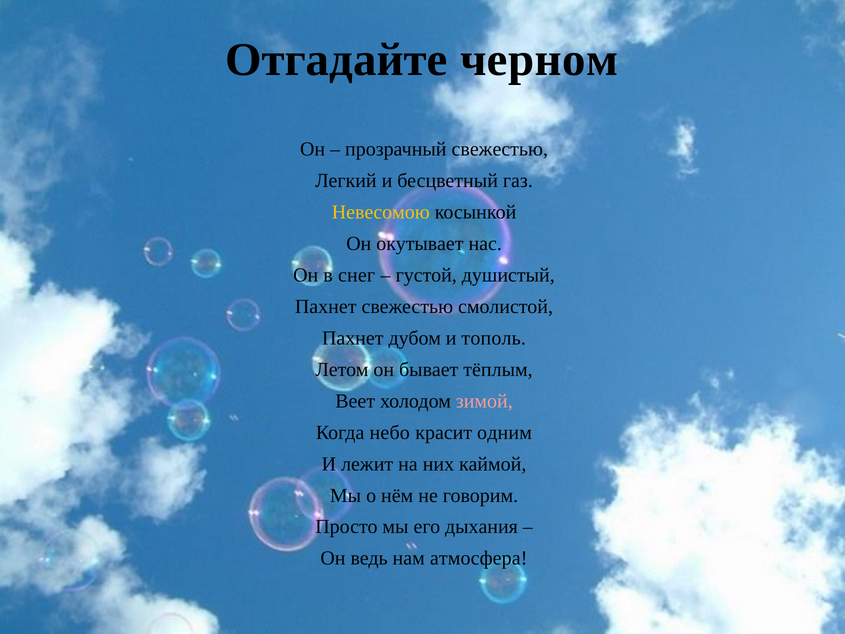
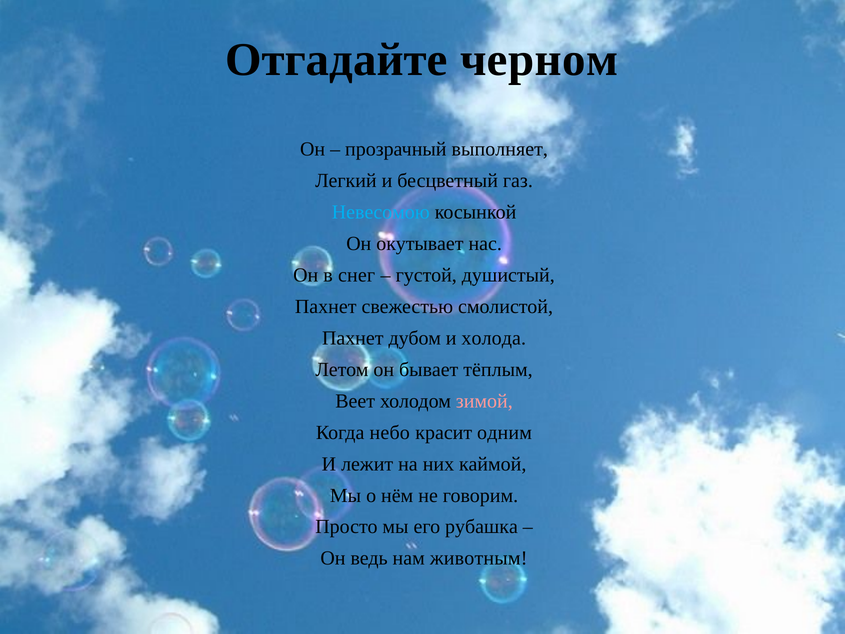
прозрачный свежестью: свежестью -> выполняет (500, 149)
Невесомою colour: yellow -> light blue (381, 212)
тополь: тополь -> холода (494, 338)
дыхания: дыхания -> рубашка (481, 527)
атмосфера: атмосфера -> животным (479, 558)
